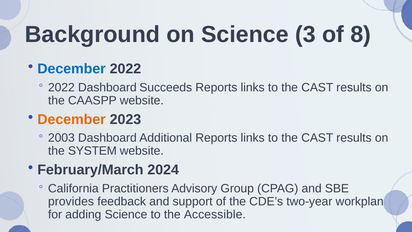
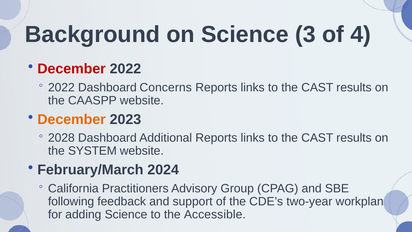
8: 8 -> 4 (361, 34)
December colour: blue -> red (72, 69)
Succeeds: Succeeds -> Concerns (166, 87)
2003: 2003 -> 2028 (61, 138)
provides: provides -> following (71, 201)
